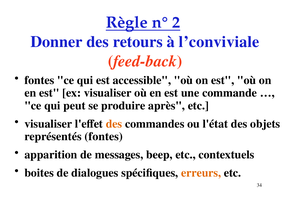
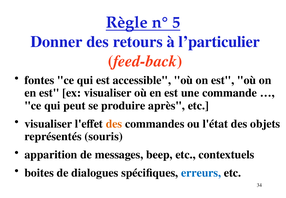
2: 2 -> 5 (176, 22)
l’conviviale: l’conviviale -> l’particulier (219, 42)
représentés fontes: fontes -> souris (104, 136)
erreurs colour: orange -> blue (201, 173)
